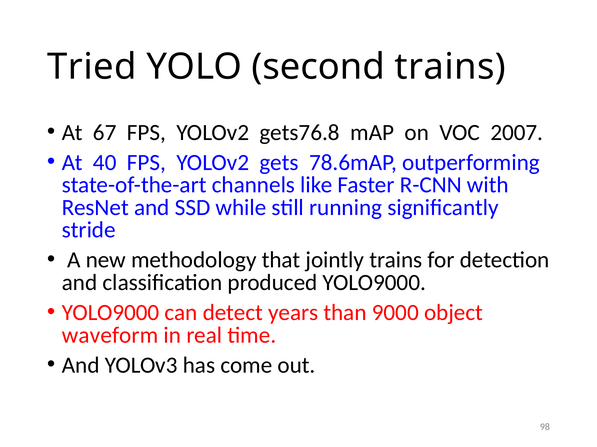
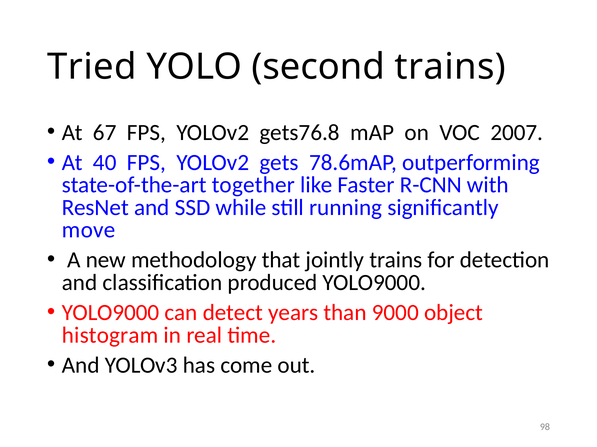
channels: channels -> together (253, 185)
stride: stride -> move (89, 230)
waveform: waveform -> histogram (110, 336)
